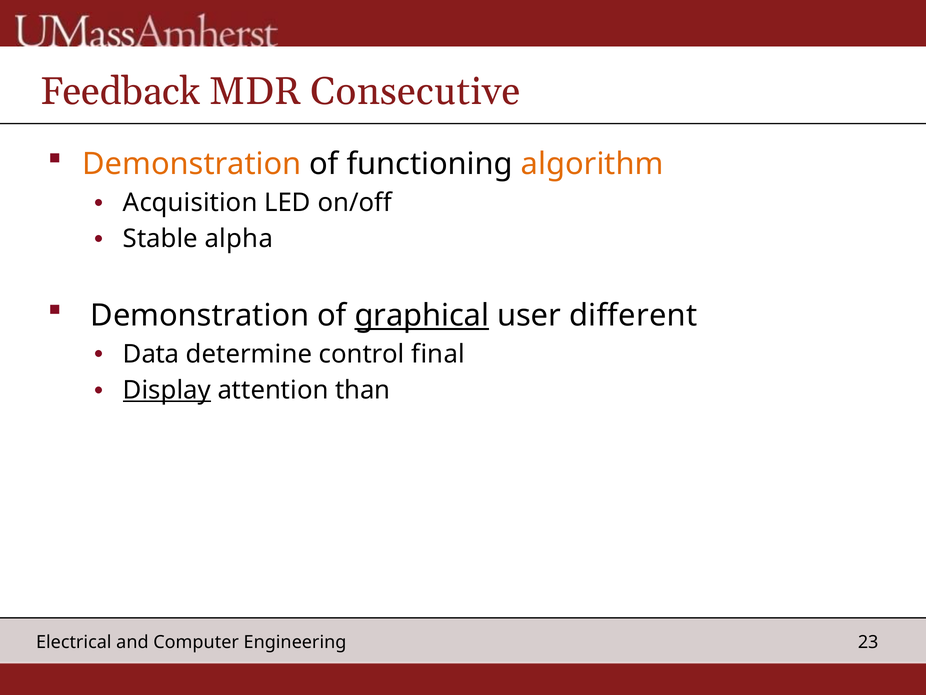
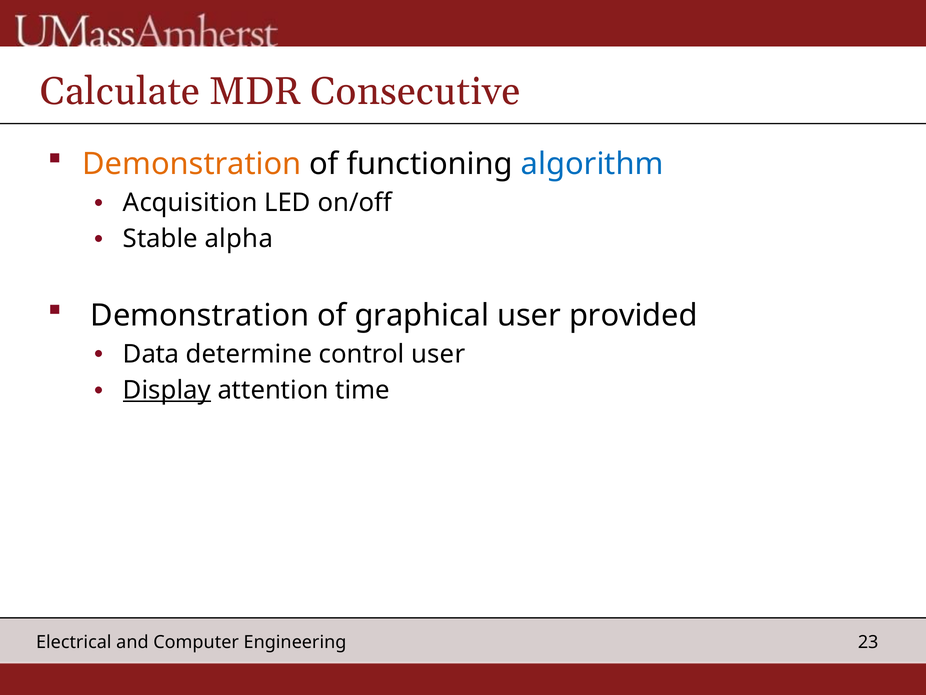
Feedback: Feedback -> Calculate (120, 91)
algorithm colour: orange -> blue (592, 164)
graphical underline: present -> none (422, 315)
different: different -> provided (633, 315)
control final: final -> user (438, 354)
than: than -> time (363, 390)
